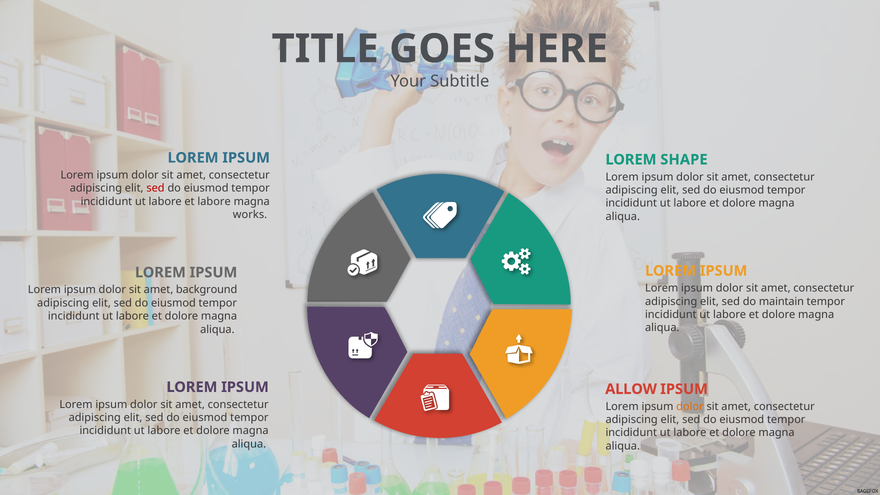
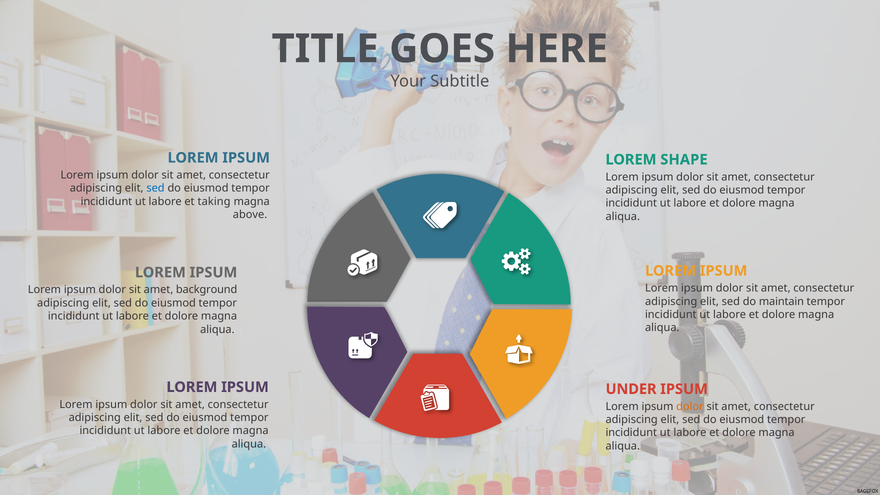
sed colour: red -> blue (156, 188)
et labore: labore -> taking (214, 202)
works: works -> above (250, 215)
ALLOW: ALLOW -> UNDER (631, 389)
